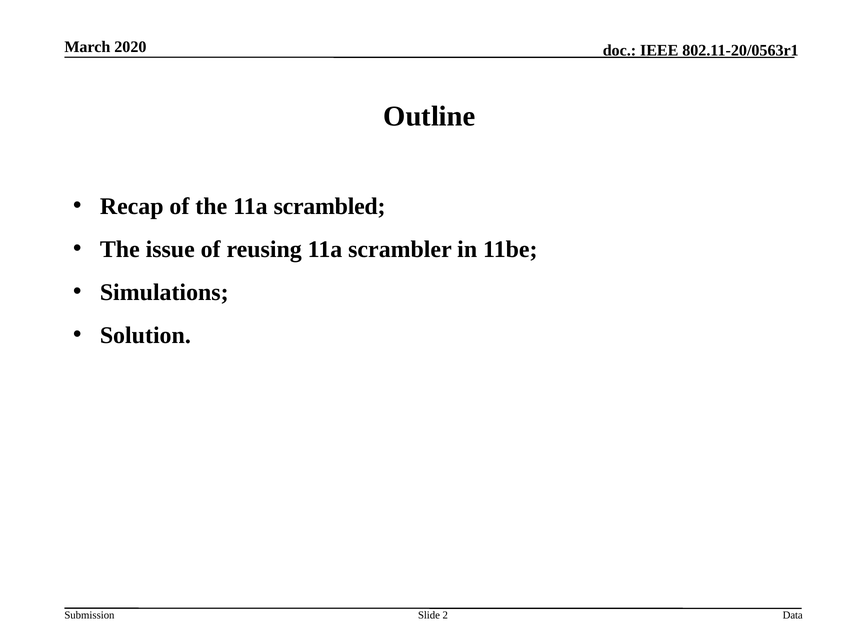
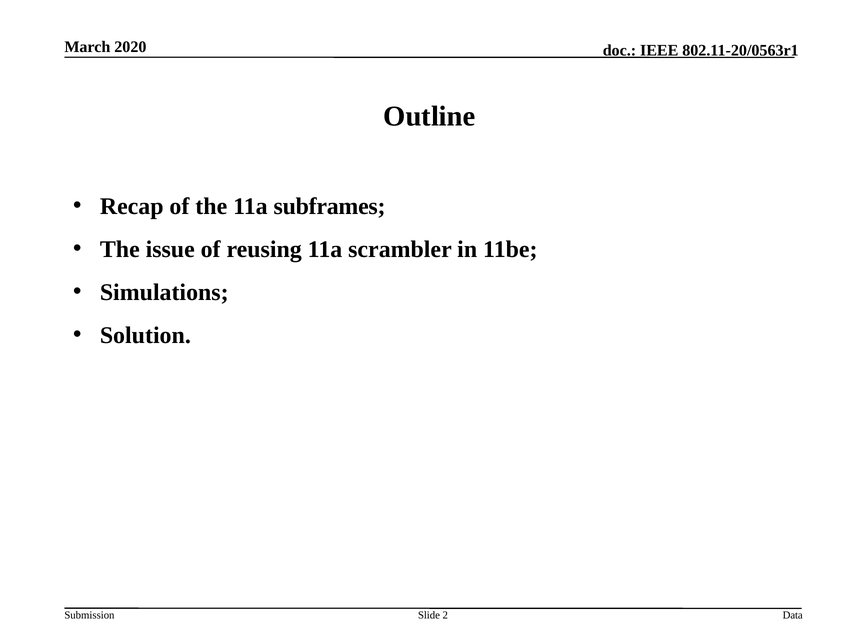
scrambled: scrambled -> subframes (330, 206)
